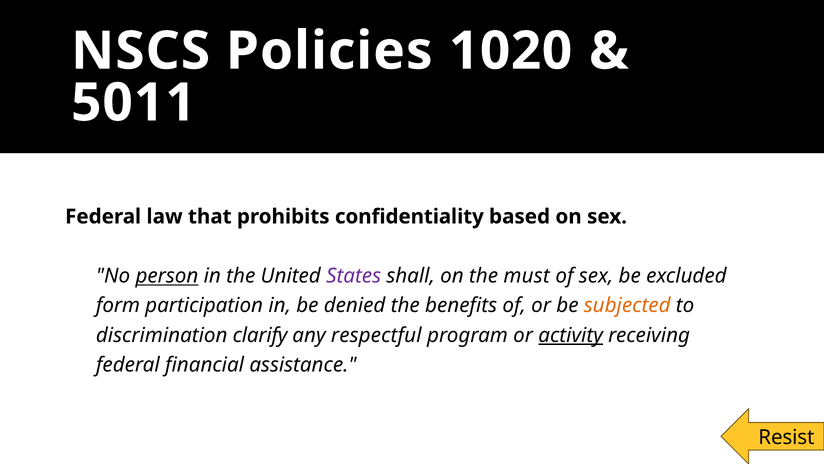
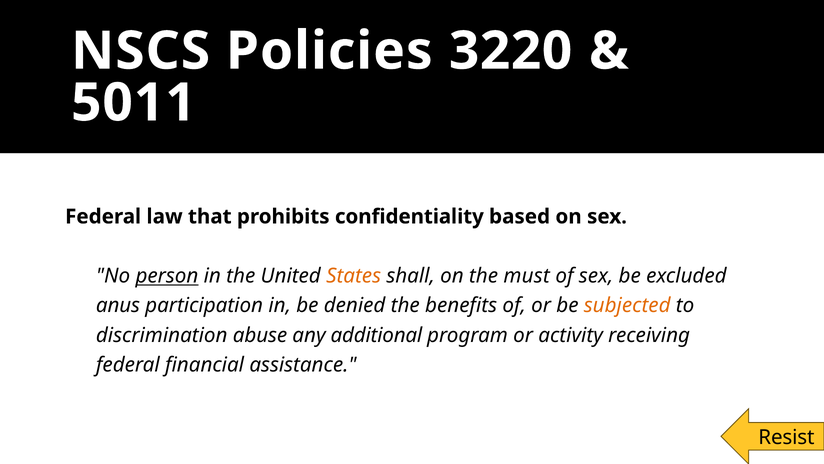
1020: 1020 -> 3220 (511, 51)
States colour: purple -> orange (354, 276)
form: form -> anus (118, 305)
clarify: clarify -> abuse (260, 335)
respectful: respectful -> additional (376, 335)
activity underline: present -> none (571, 335)
